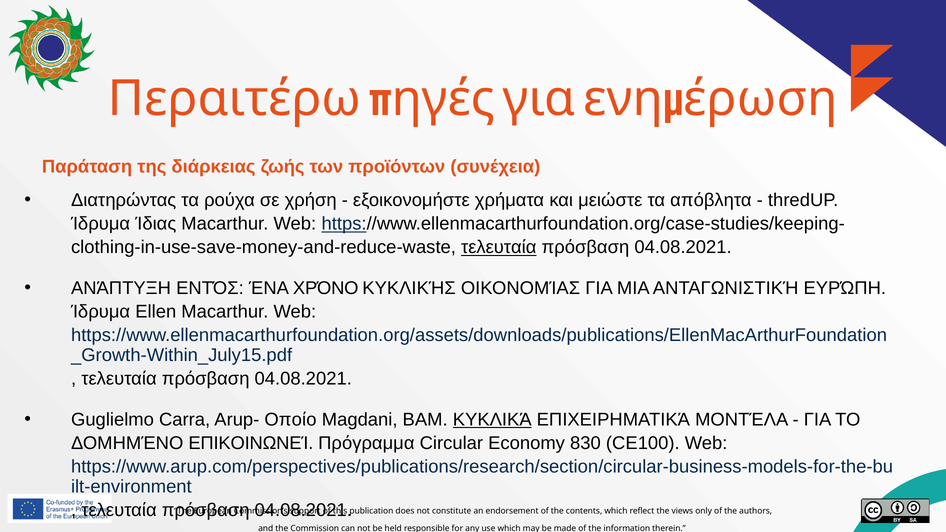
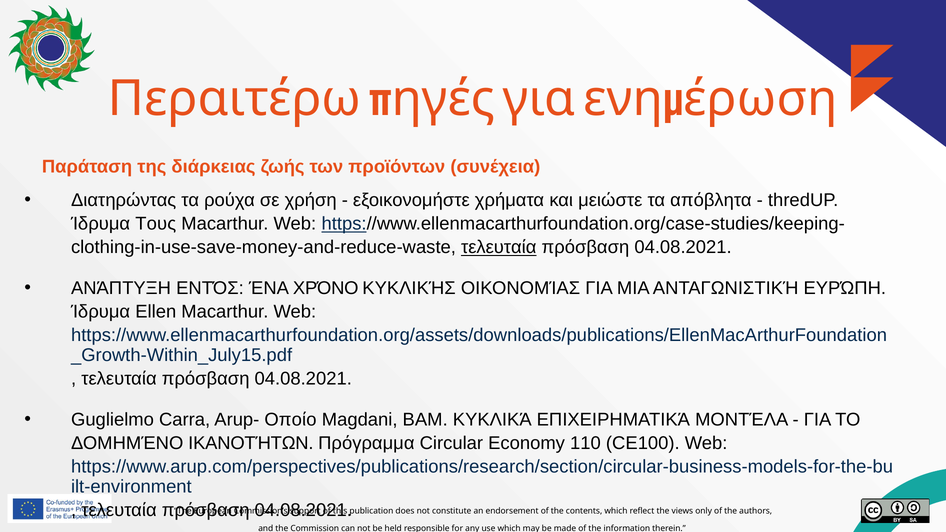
Ίδιας: Ίδιας -> Τους (156, 224)
ΚΥΚΛΙΚΆ underline: present -> none (492, 420)
ΕΠΙΚΟΙΝΩΝΕΊ: ΕΠΙΚΟΙΝΩΝΕΊ -> ΙΚΑΝΟΤΉΤΩΝ (251, 443)
830: 830 -> 110 (585, 443)
